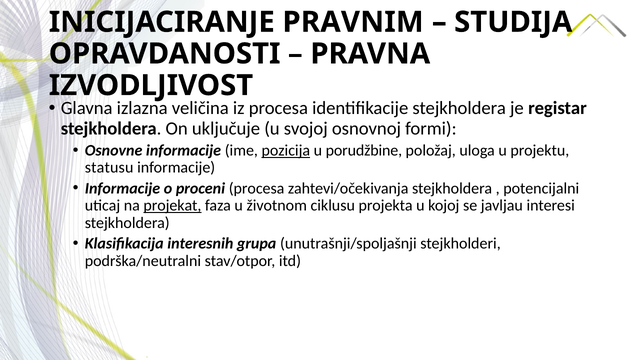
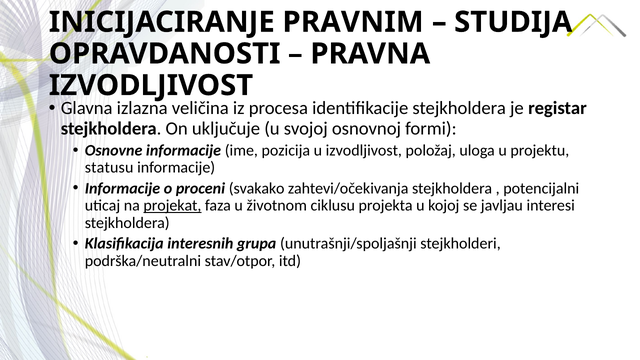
pozicija underline: present -> none (286, 150)
u porudžbine: porudžbine -> izvodljivost (364, 150)
proceni procesa: procesa -> svakako (257, 188)
